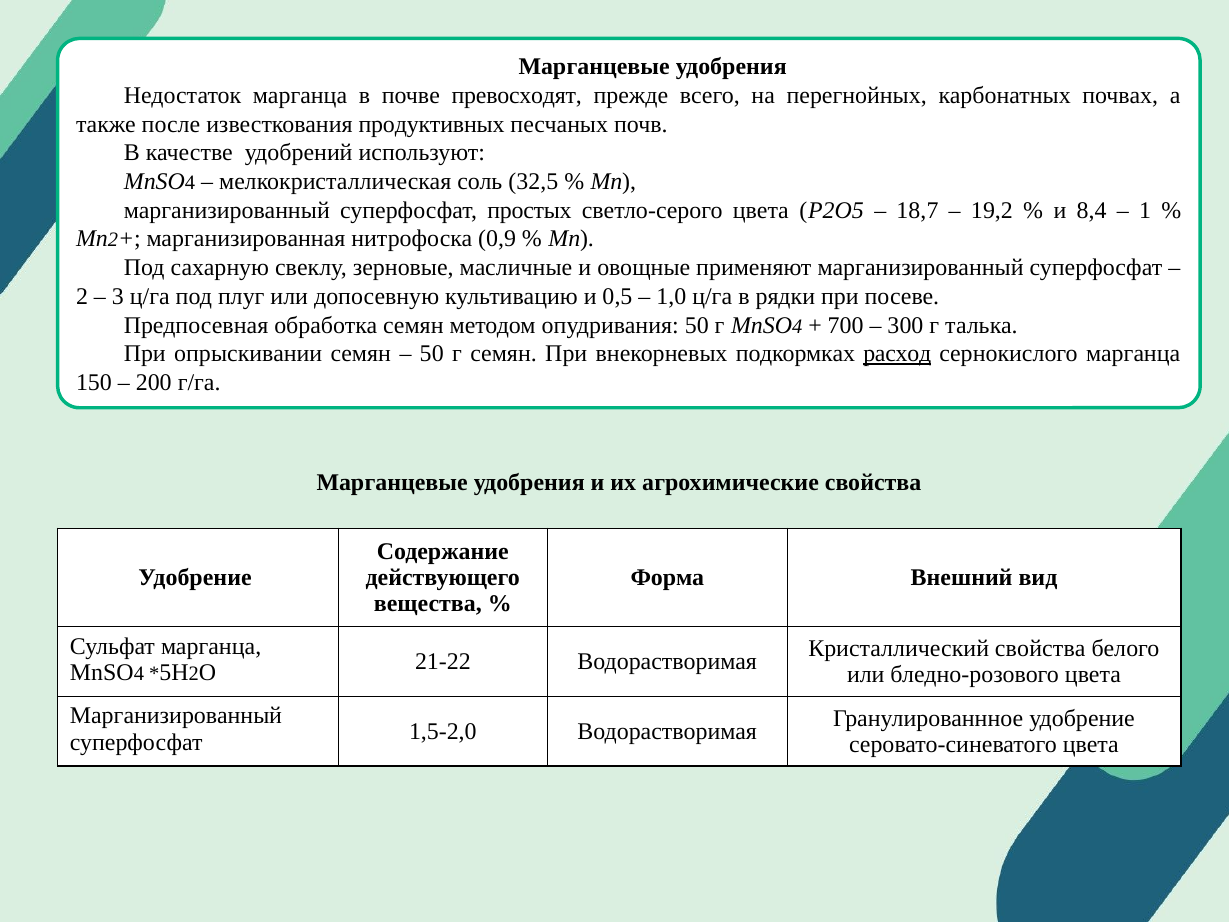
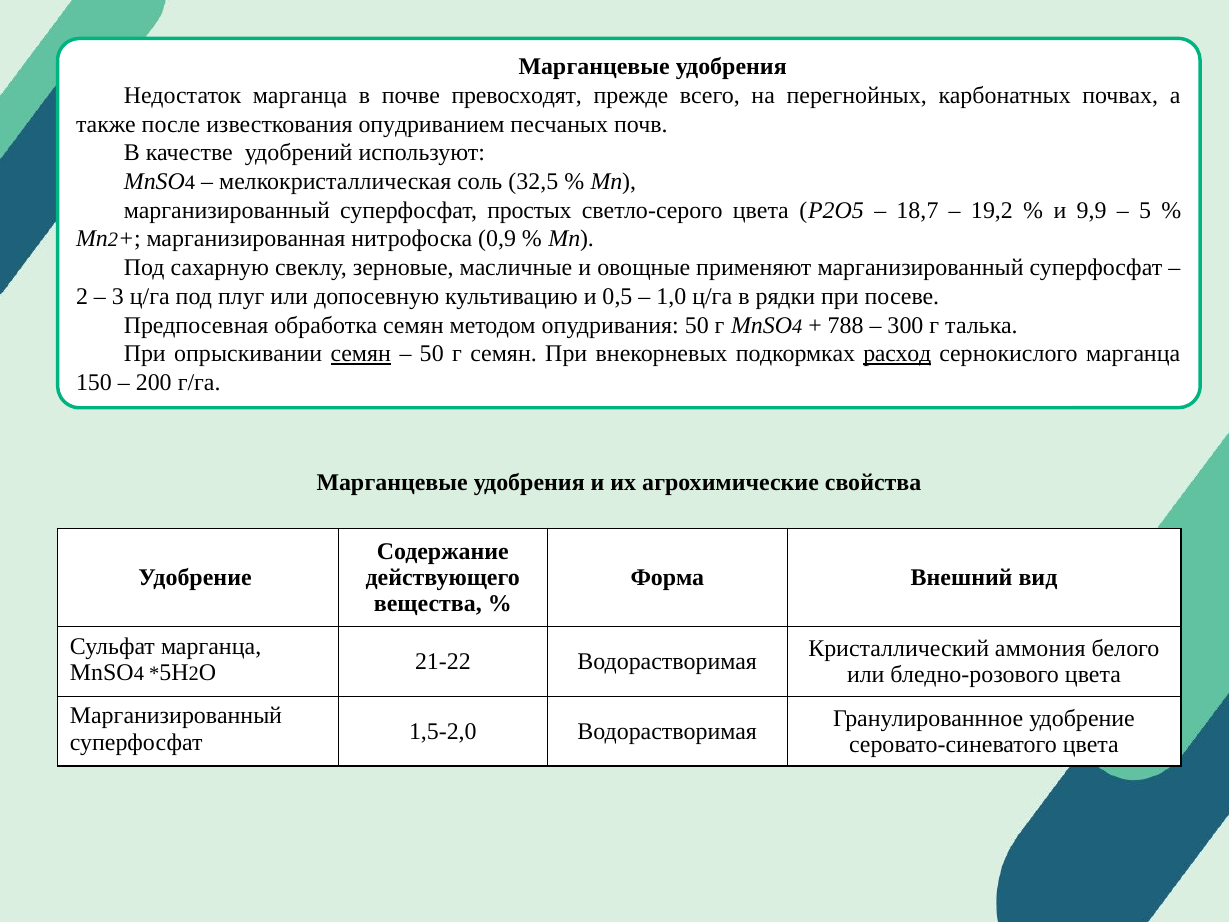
продуктивных: продуктивных -> опудриванием (431, 124)
8,4: 8,4 -> 9,9 (1092, 210)
1: 1 -> 5 (1145, 210)
700: 700 -> 788 (846, 325)
семян underline: none -> present (361, 354)
Кристаллический свойства: свойства -> аммония (1040, 648)
